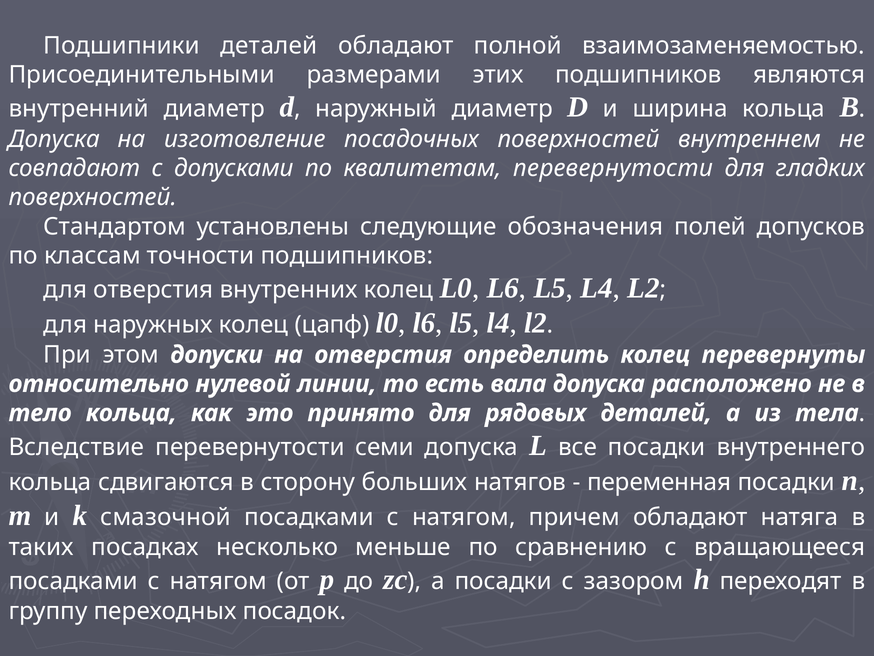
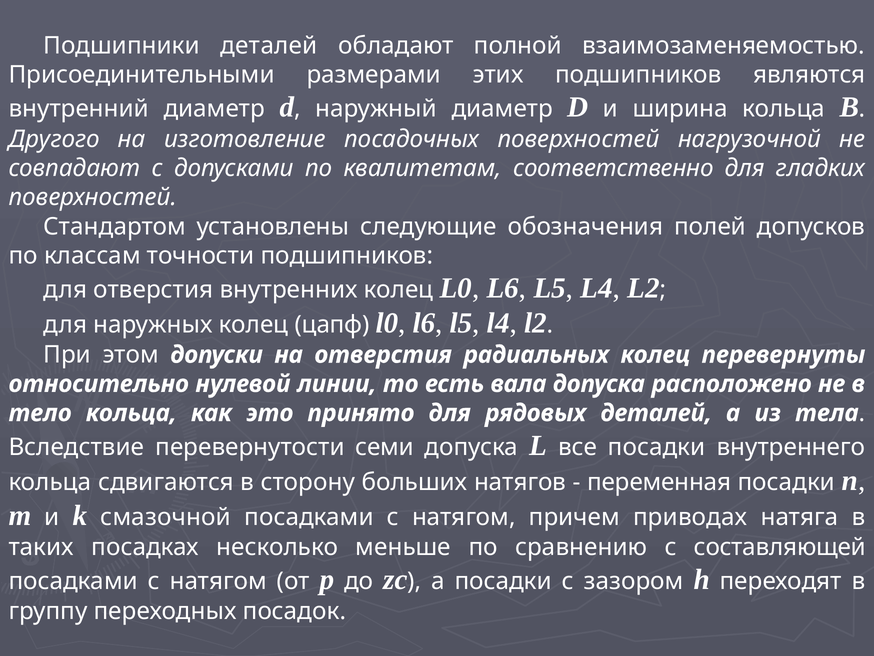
Допуска: Допуска -> Другого (54, 139)
внутреннем: внутреннем -> нагрузочной (749, 139)
квалитетам перевернутости: перевернутости -> соответственно (613, 168)
определить: определить -> радиальных (536, 355)
причем обладают: обладают -> приводах (690, 517)
вращающееся: вращающееся -> составляющей (780, 547)
